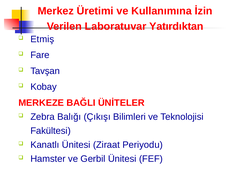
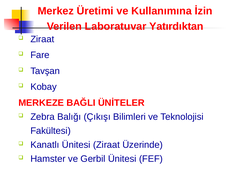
Etmiş: Etmiş -> Ziraat (42, 39)
Periyodu: Periyodu -> Üzerinde (143, 145)
